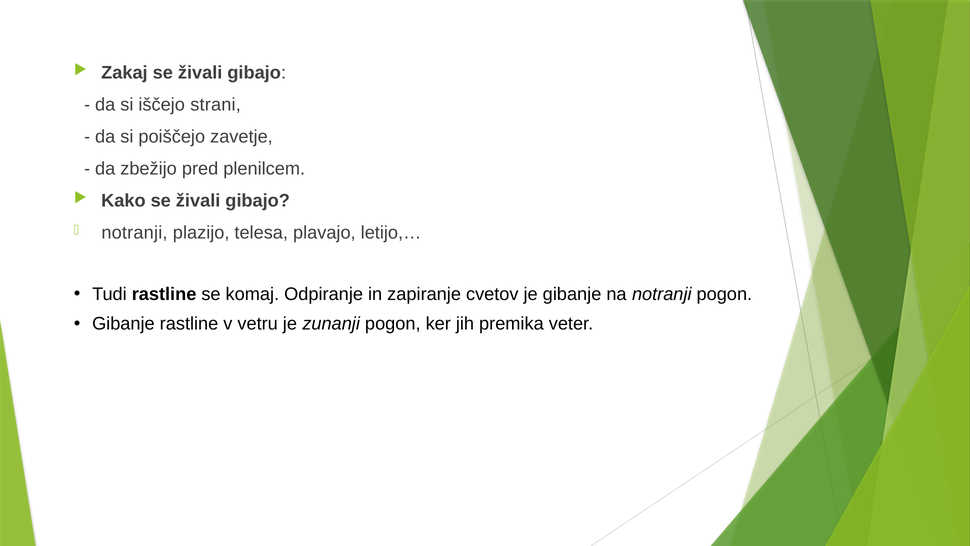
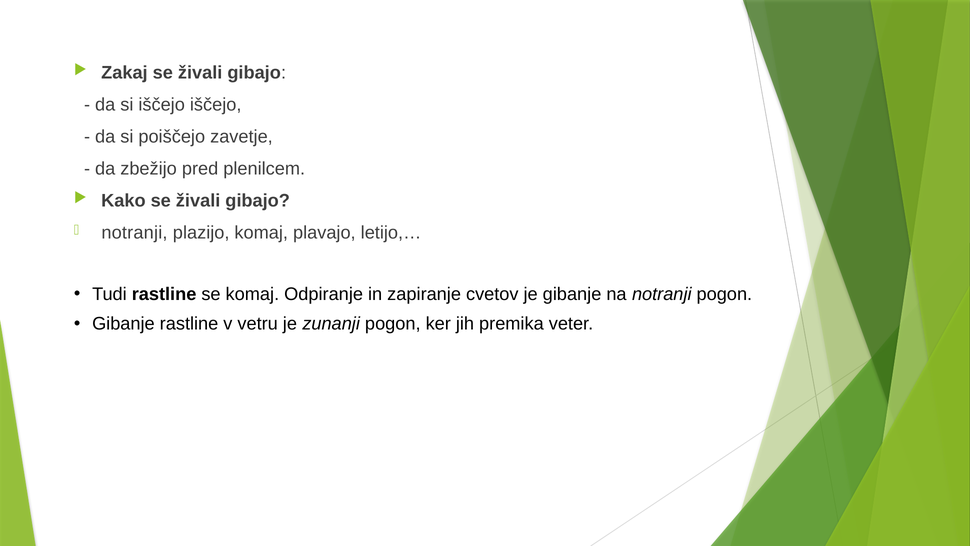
iščejo strani: strani -> iščejo (216, 105)
plazijo telesa: telesa -> komaj (261, 232)
